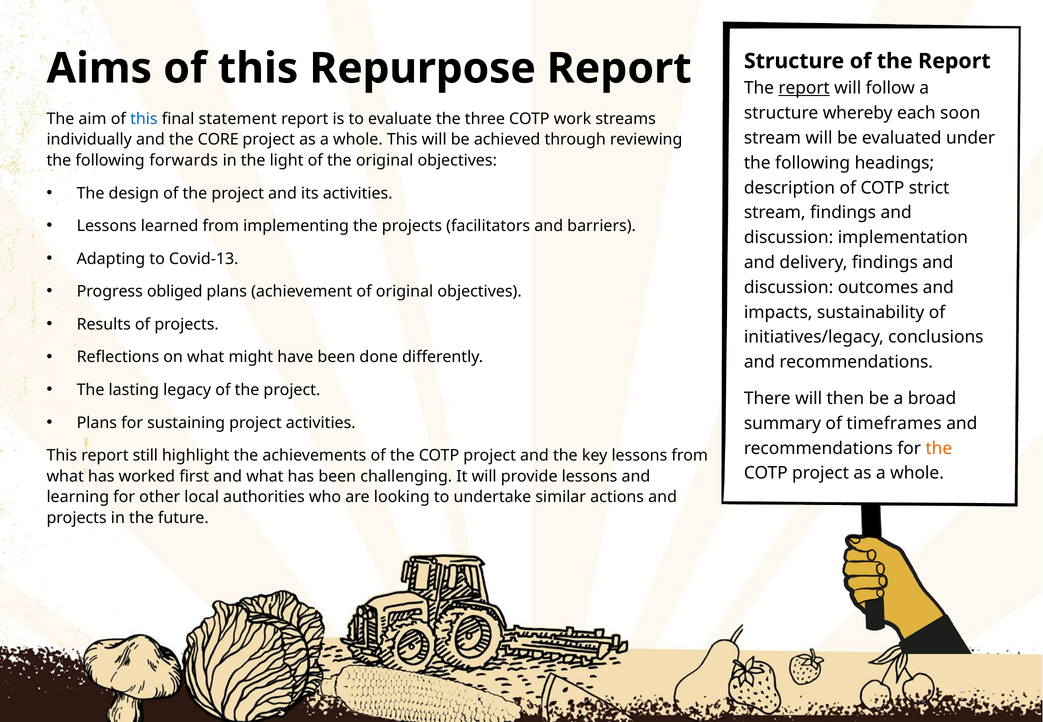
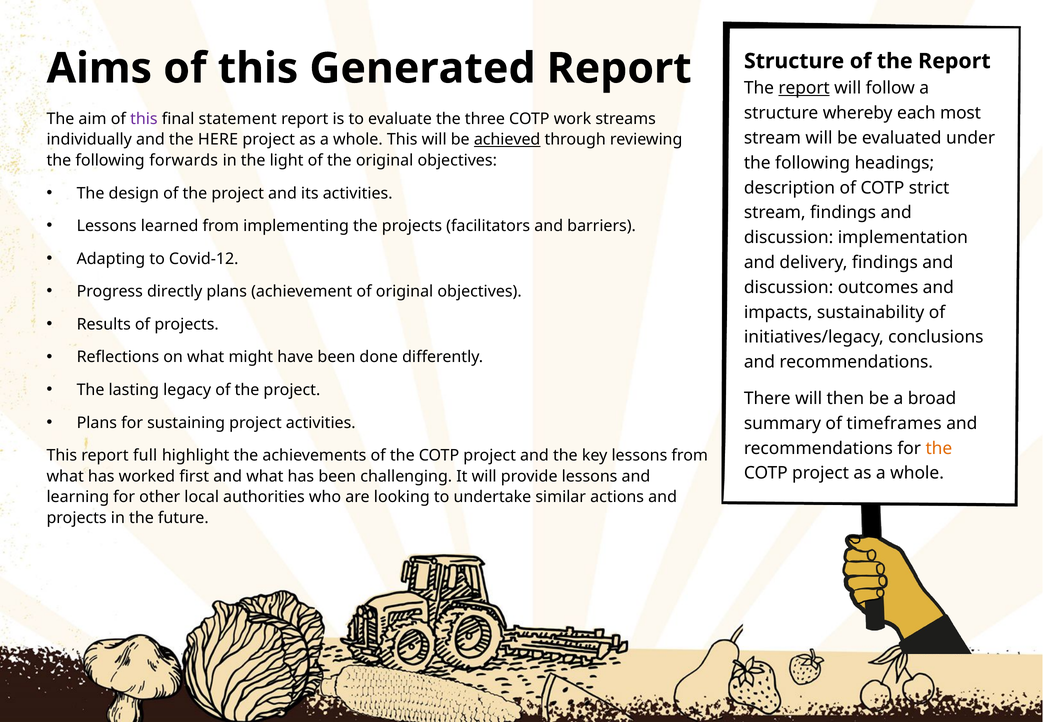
Repurpose: Repurpose -> Generated (422, 68)
soon: soon -> most (960, 113)
this colour: blue -> purple (144, 119)
CORE: CORE -> HERE (218, 140)
achieved underline: none -> present (507, 140)
Covid-13: Covid-13 -> Covid-12 (204, 259)
obliged: obliged -> directly (175, 292)
still: still -> full (145, 456)
